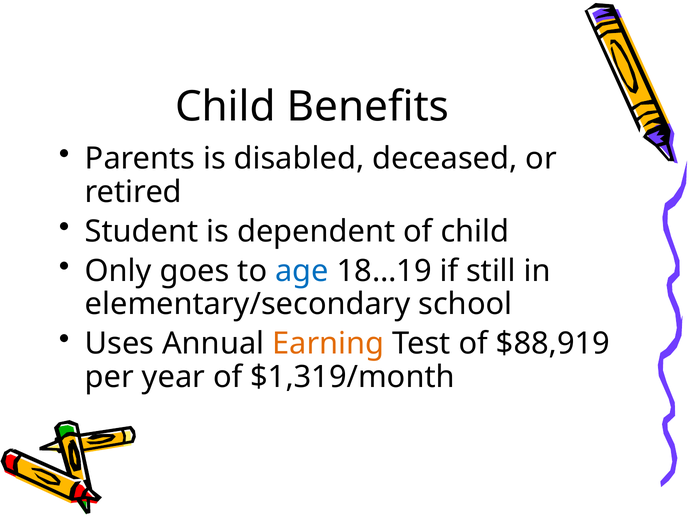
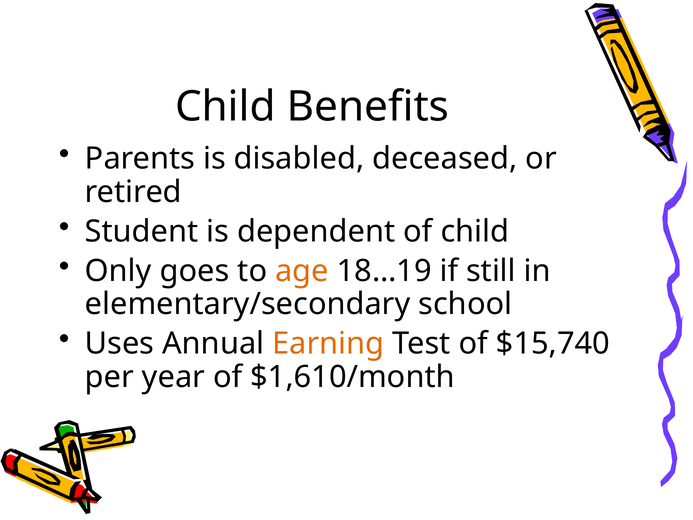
age colour: blue -> orange (302, 271)
$88,919: $88,919 -> $15,740 (553, 343)
$1,319/month: $1,319/month -> $1,610/month (353, 377)
